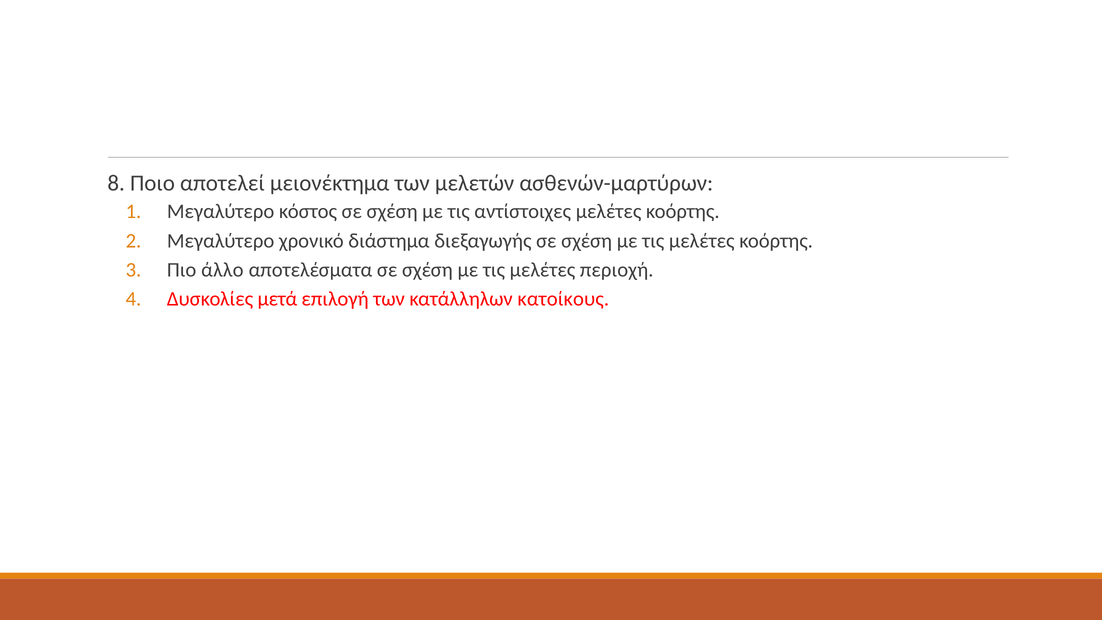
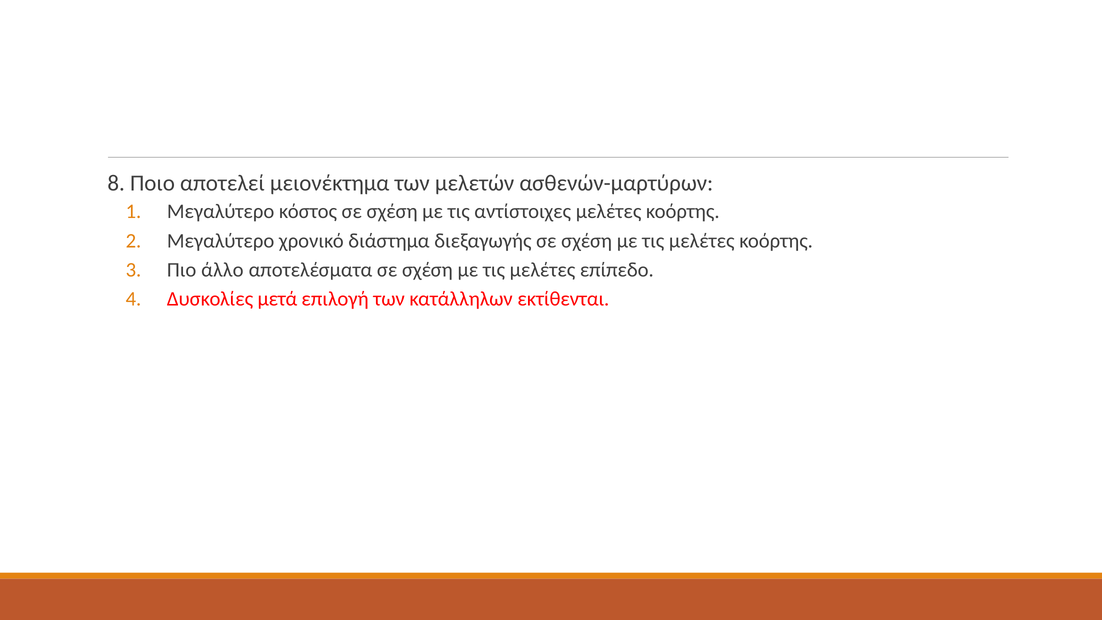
περιοχή: περιοχή -> επίπεδο (617, 270)
κατοίκους: κατοίκους -> εκτίθενται (563, 299)
